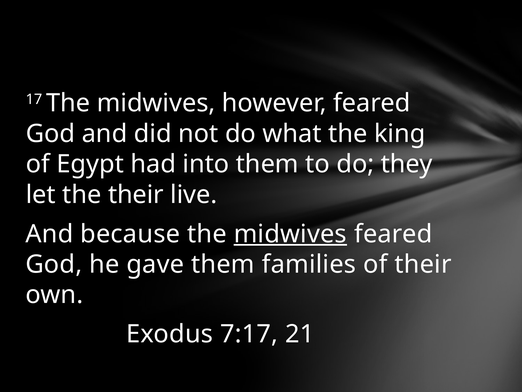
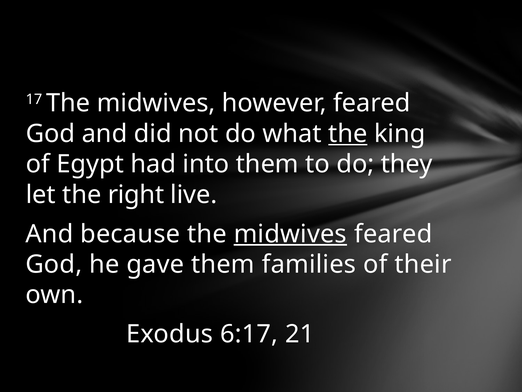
the underline: none -> present (348, 134)
the their: their -> right (136, 195)
7:17: 7:17 -> 6:17 (249, 334)
